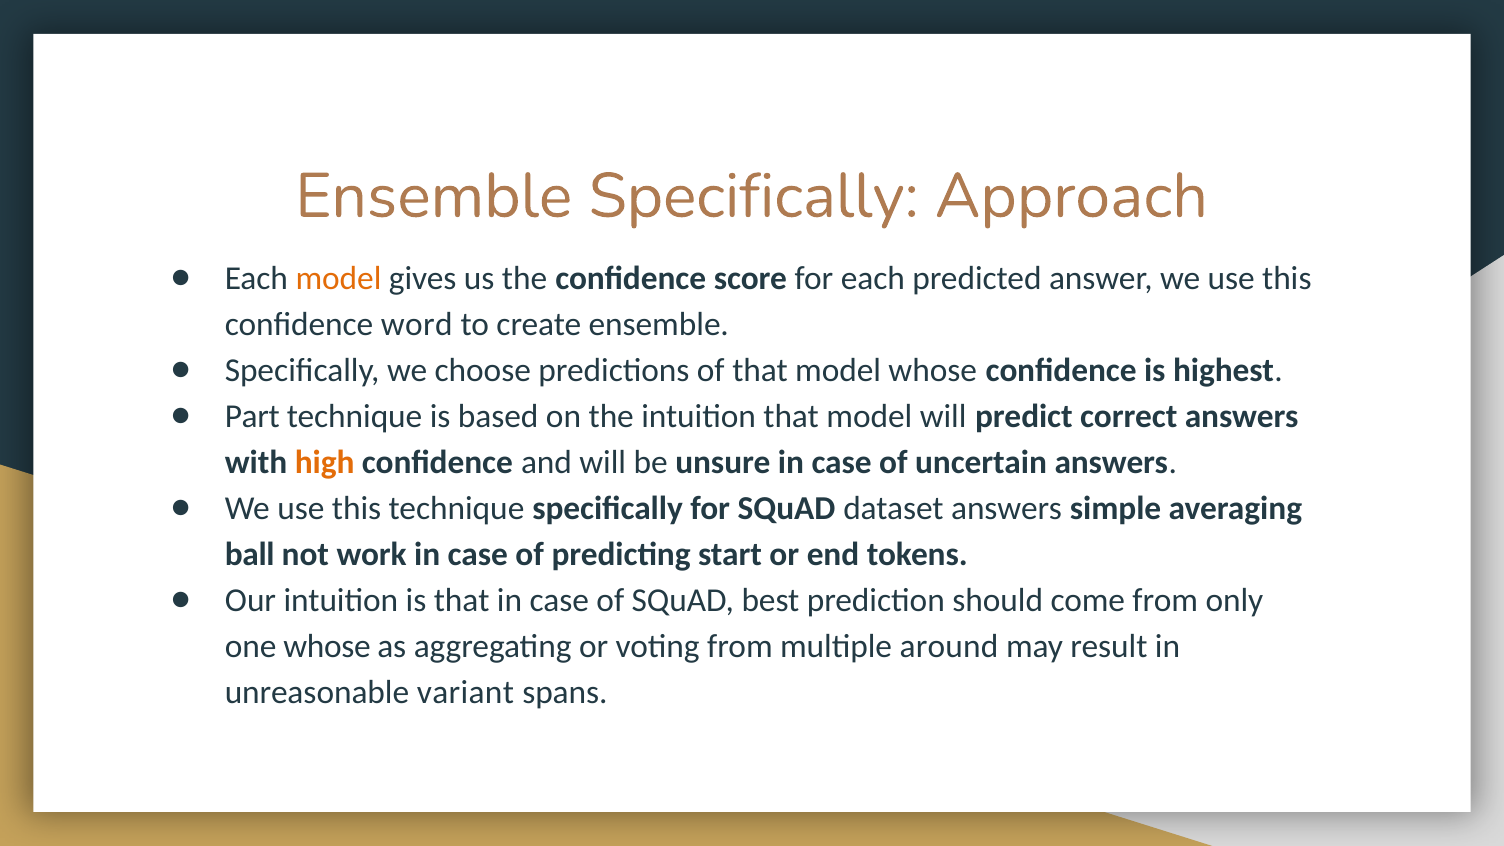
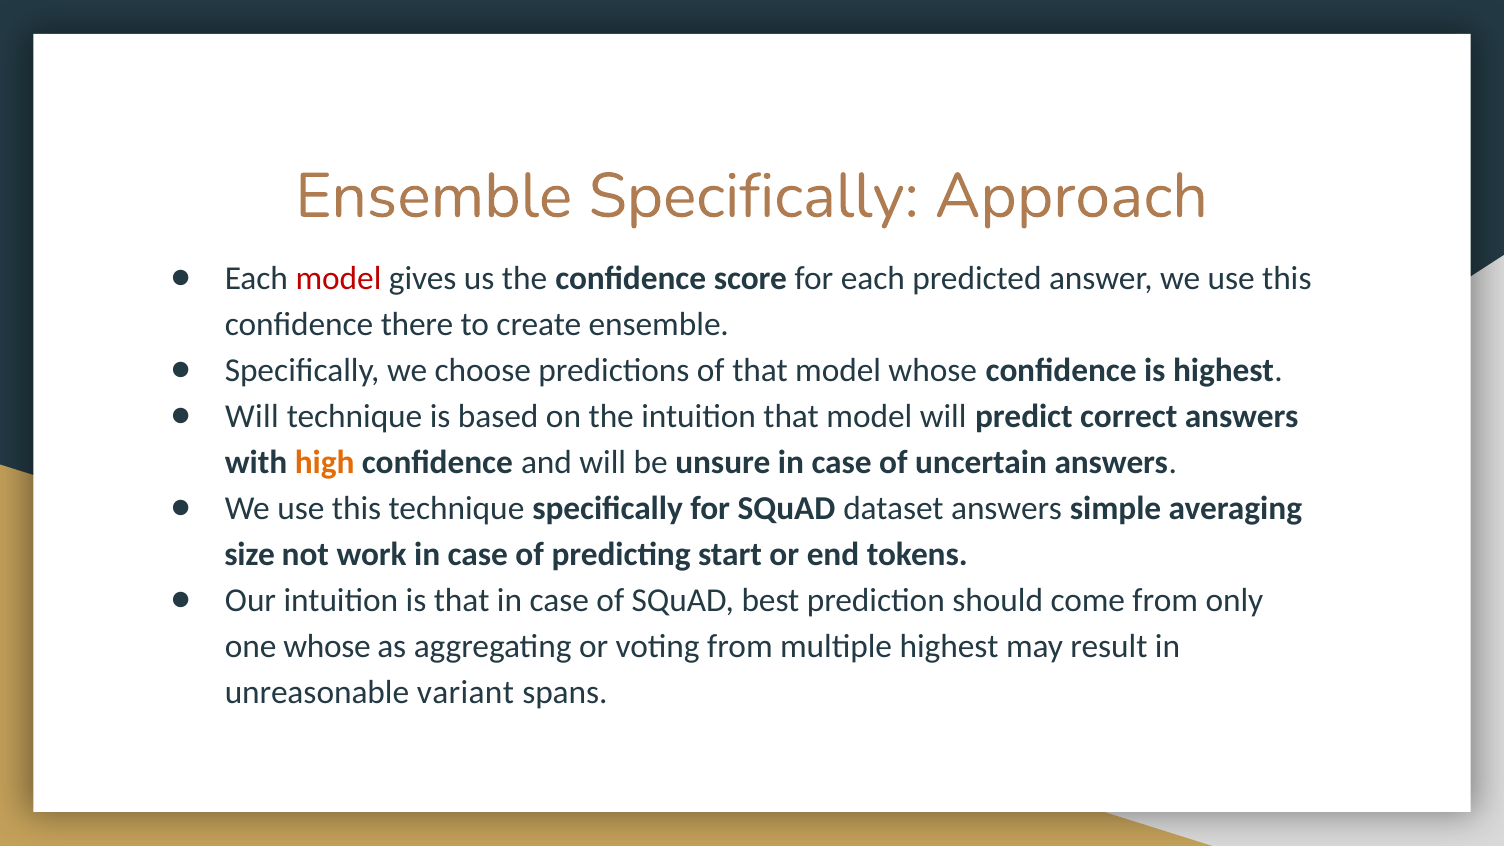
model colour: orange -> red (338, 278)
word: word -> there (417, 324)
Part: Part -> Will (252, 416)
ball: ball -> size (250, 554)
multiple around: around -> highest (949, 646)
